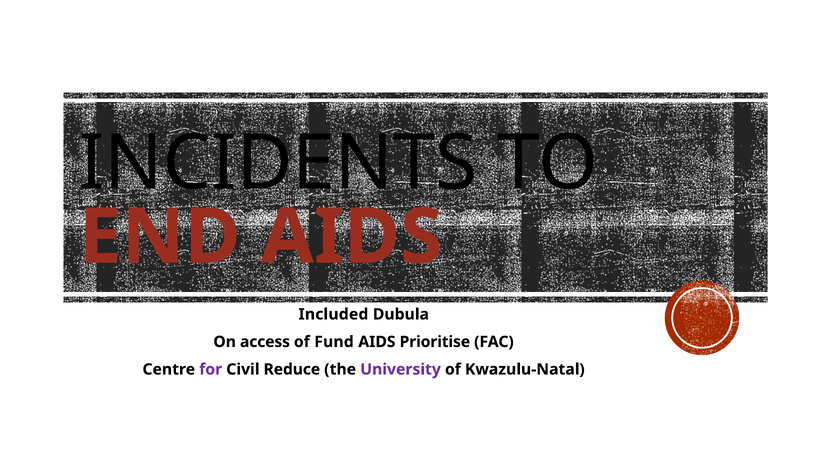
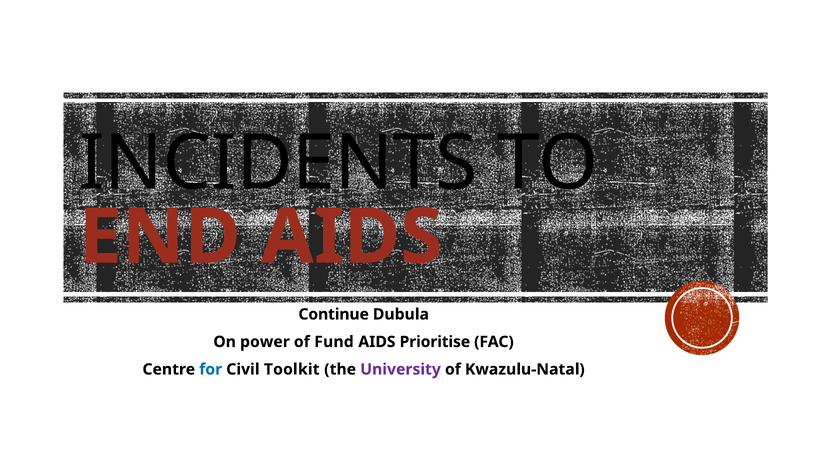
Included: Included -> Continue (334, 314)
access: access -> power (265, 341)
for colour: purple -> blue (211, 369)
Reduce: Reduce -> Toolkit (292, 369)
